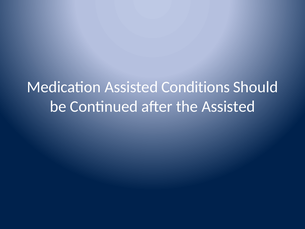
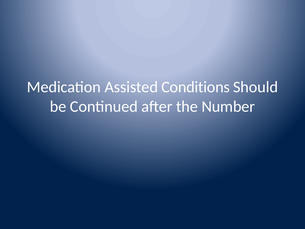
the Assisted: Assisted -> Number (228, 106)
